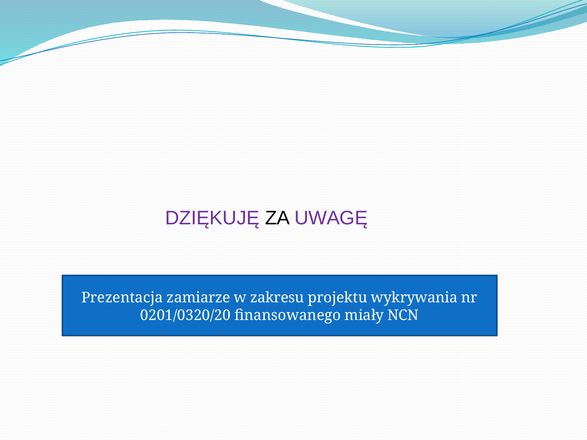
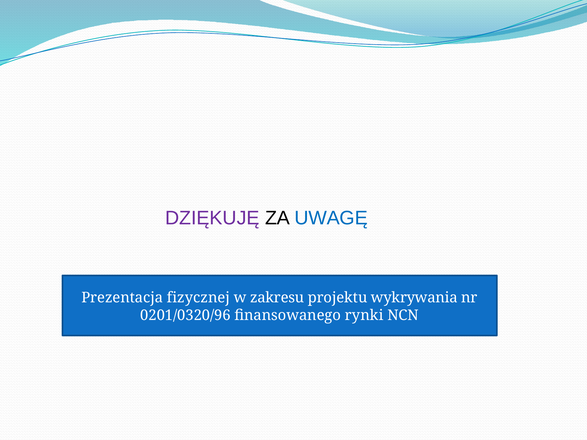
UWAGĘ colour: purple -> blue (331, 218)
zamiarze: zamiarze -> fizycznej (198, 298)
0201/0320/20: 0201/0320/20 -> 0201/0320/96 (186, 315)
miały: miały -> rynki (364, 315)
